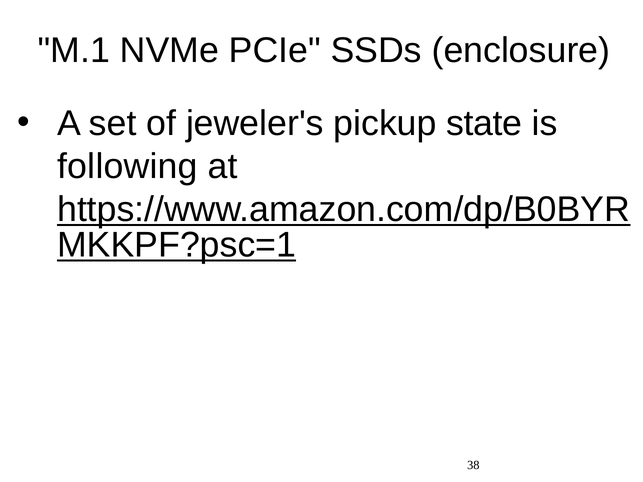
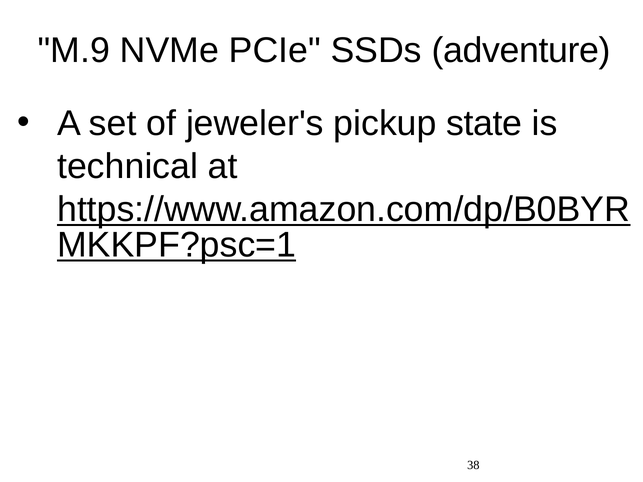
M.1: M.1 -> M.9 (74, 51)
enclosure: enclosure -> adventure (521, 51)
following: following -> technical (128, 167)
